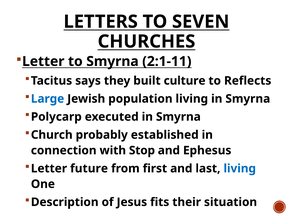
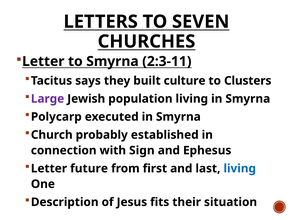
2:1-11: 2:1-11 -> 2:3-11 (167, 61)
Reflects: Reflects -> Clusters (248, 81)
Large colour: blue -> purple (48, 99)
Stop: Stop -> Sign (142, 150)
